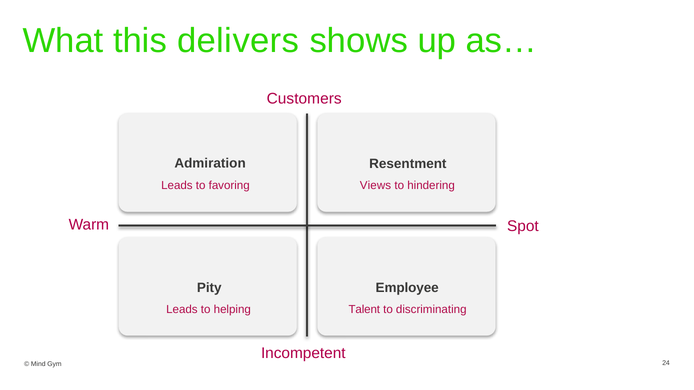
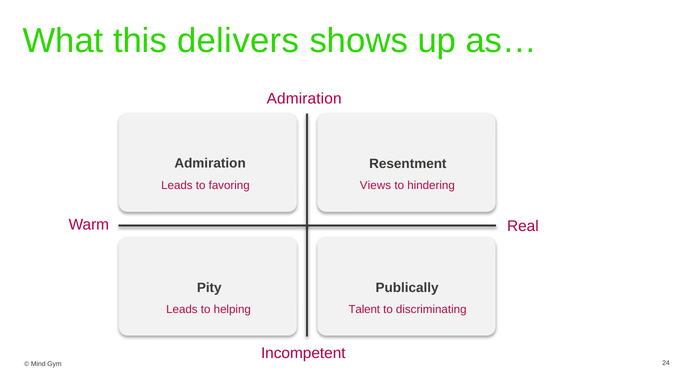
Customers: Customers -> Admiration (304, 99)
Spot: Spot -> Real (523, 226)
Employee: Employee -> Publically (407, 288)
